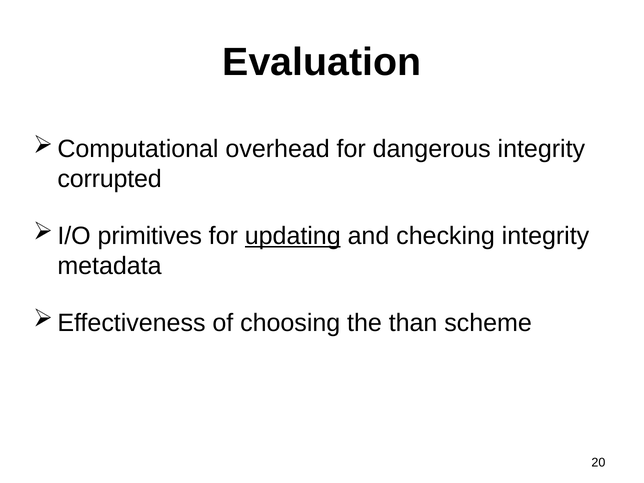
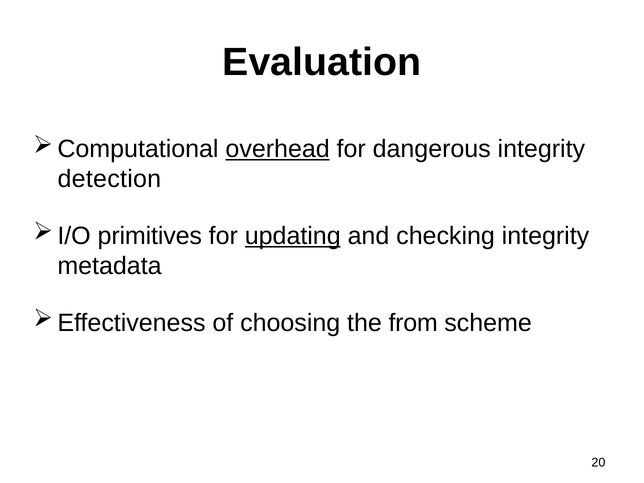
overhead underline: none -> present (278, 149)
corrupted: corrupted -> detection (109, 179)
than: than -> from (413, 323)
